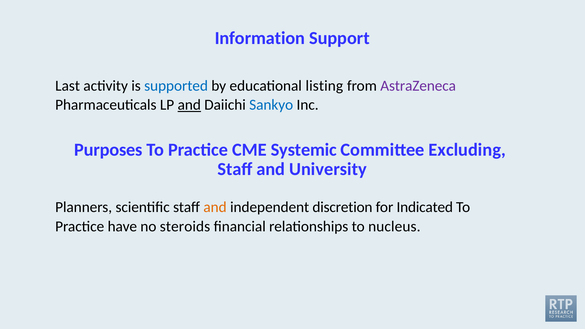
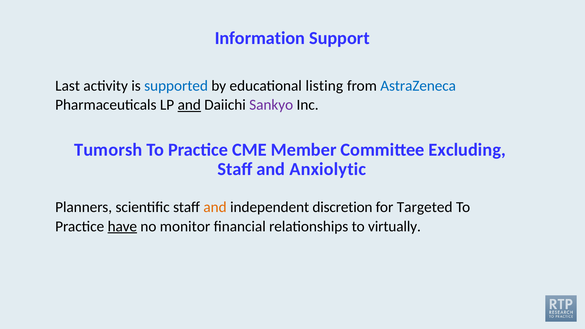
AstraZeneca colour: purple -> blue (418, 86)
Sankyo colour: blue -> purple (271, 105)
Purposes: Purposes -> Tumorsh (108, 150)
Systemic: Systemic -> Member (304, 150)
University: University -> Anxiolytic (328, 169)
Indicated: Indicated -> Targeted (425, 207)
have underline: none -> present (122, 226)
steroids: steroids -> monitor (185, 226)
nucleus: nucleus -> virtually (394, 226)
